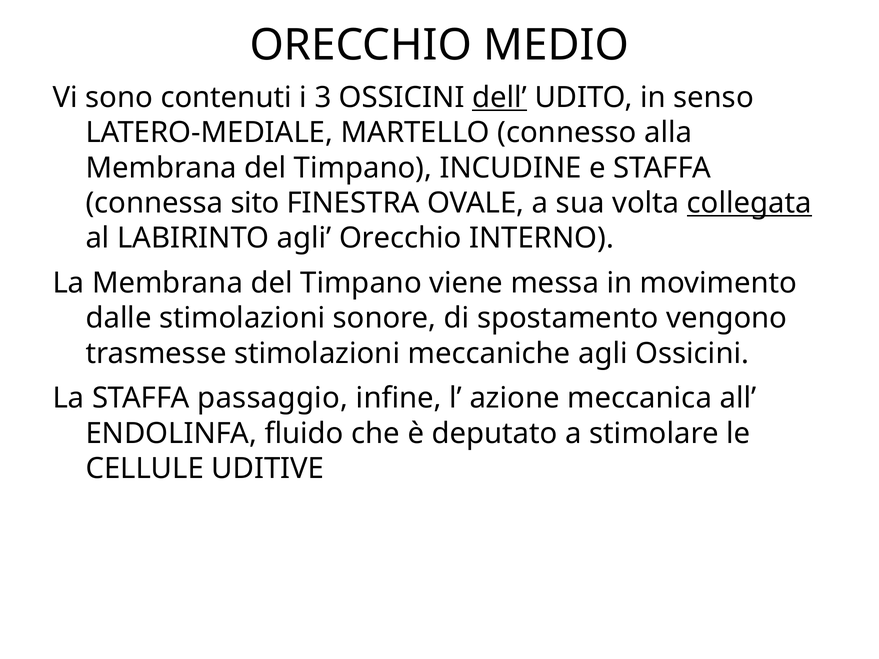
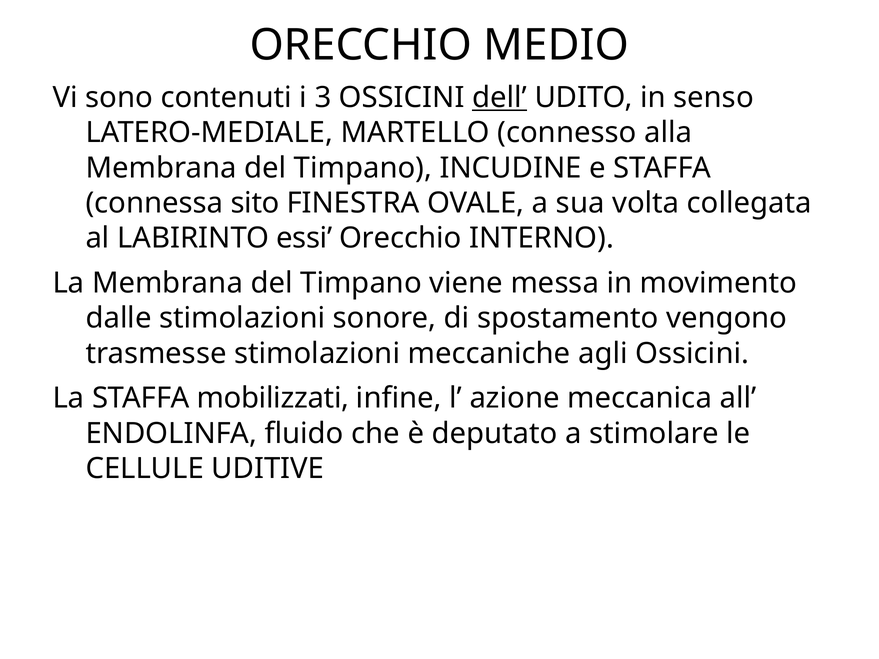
collegata underline: present -> none (749, 203)
LABIRINTO agli: agli -> essi (304, 238)
passaggio: passaggio -> mobilizzati (273, 398)
